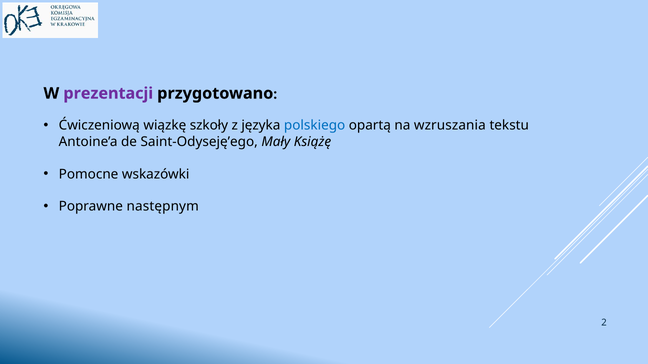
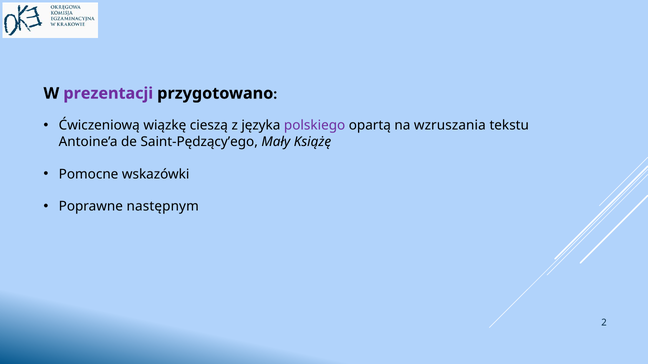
szkoły: szkoły -> cieszą (209, 126)
polskiego colour: blue -> purple (315, 126)
Saint-Odyseję’ego: Saint-Odyseję’ego -> Saint-Pędzący’ego (199, 142)
